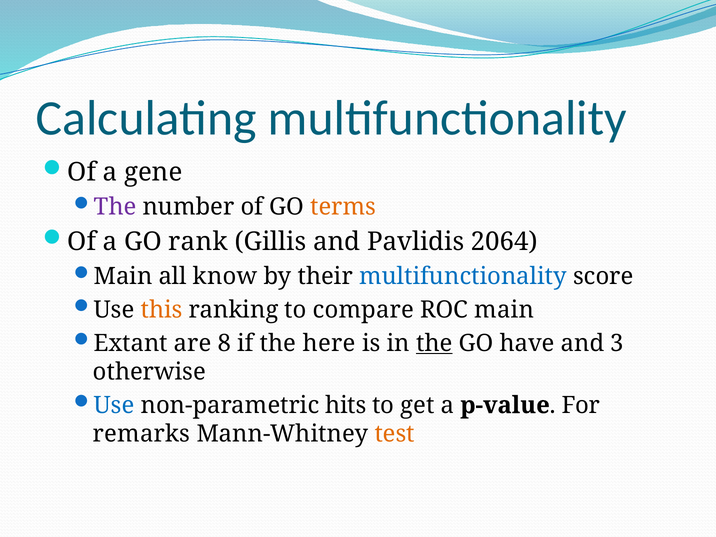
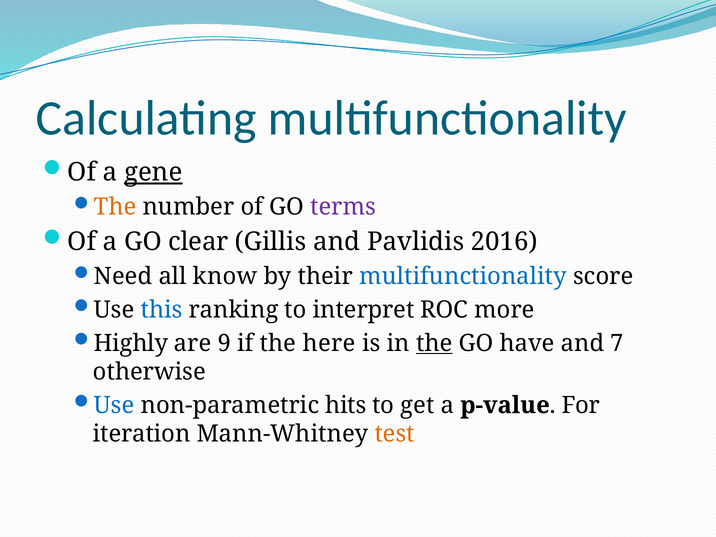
gene underline: none -> present (153, 172)
The colour: purple -> orange (115, 207)
terms colour: orange -> purple (343, 207)
rank: rank -> clear (198, 242)
2064: 2064 -> 2016 (504, 242)
Main: Main -> Need (123, 276)
this colour: orange -> blue (162, 310)
compare: compare -> interpret (364, 310)
ROC main: main -> more (504, 310)
Extant: Extant -> Highly (131, 343)
8: 8 -> 9 (224, 343)
3: 3 -> 7 (617, 343)
remarks: remarks -> iteration (142, 434)
